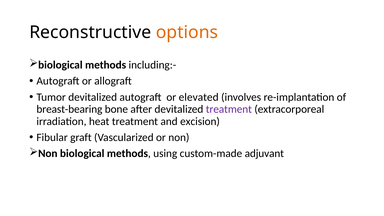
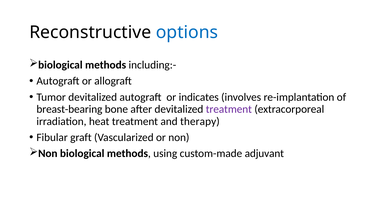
options colour: orange -> blue (187, 32)
elevated: elevated -> indicates (199, 97)
excision: excision -> therapy (200, 121)
